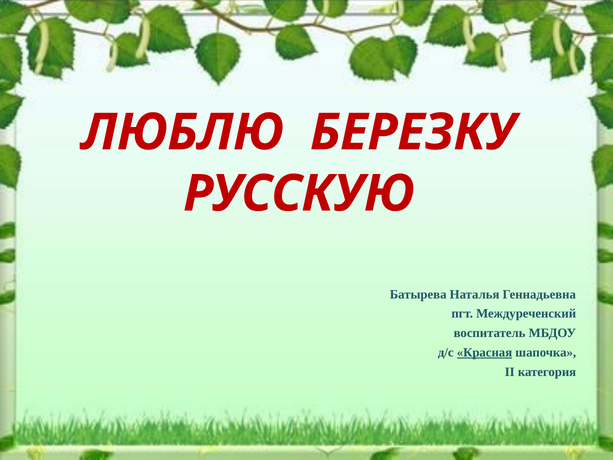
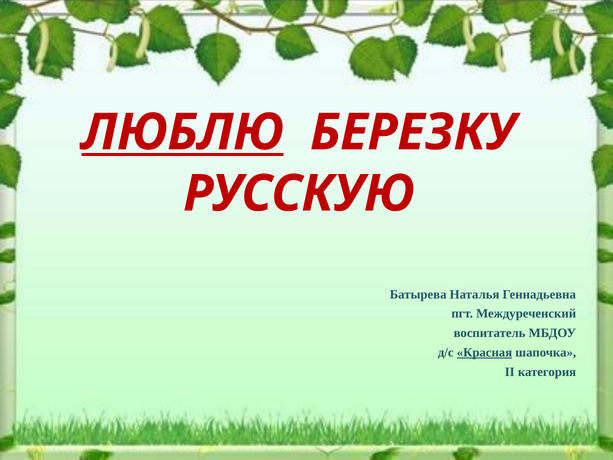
ЛЮБЛЮ underline: none -> present (183, 132)
